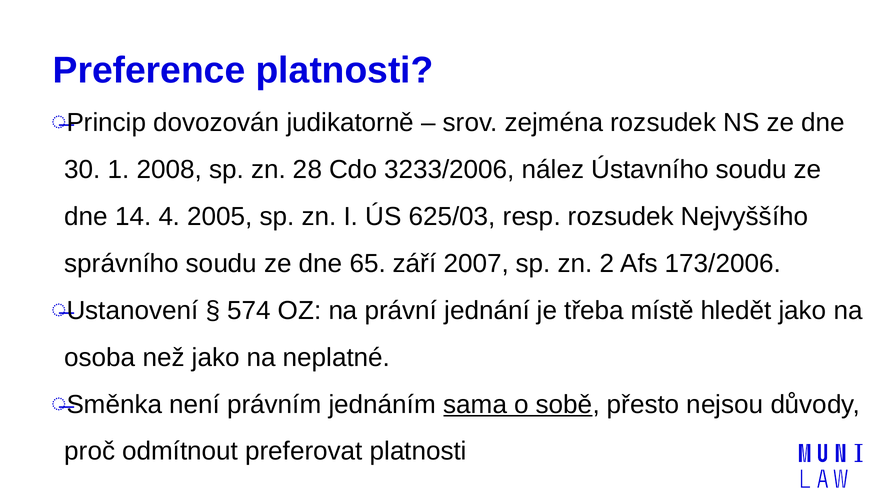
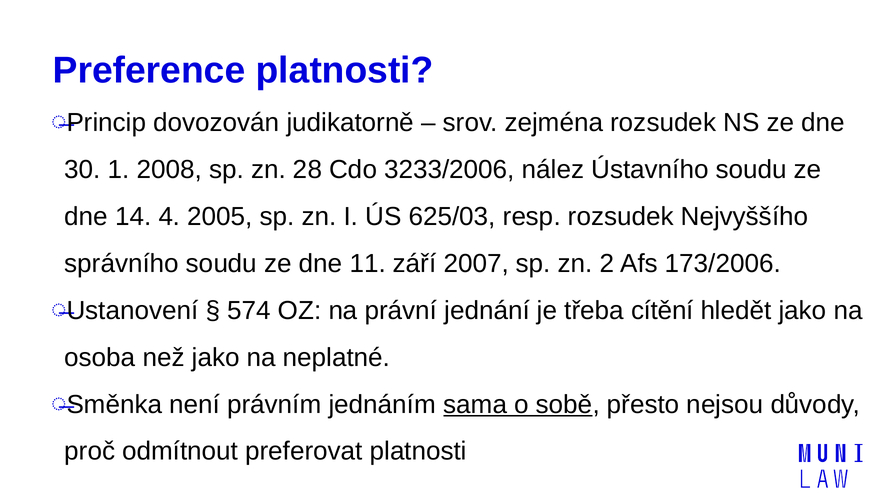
65: 65 -> 11 (368, 264)
místě: místě -> cítění (662, 311)
